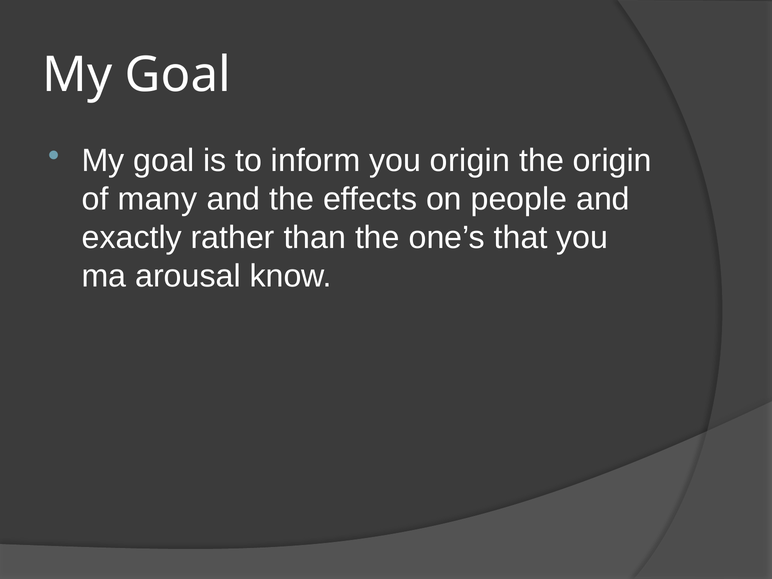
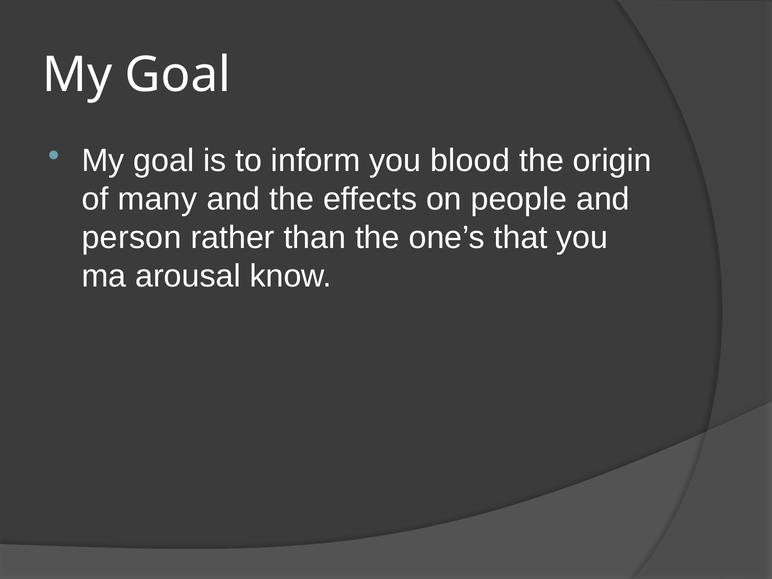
you origin: origin -> blood (470, 160)
exactly: exactly -> person (132, 238)
